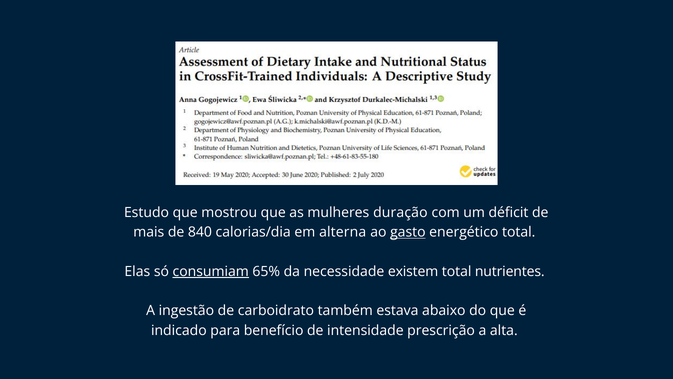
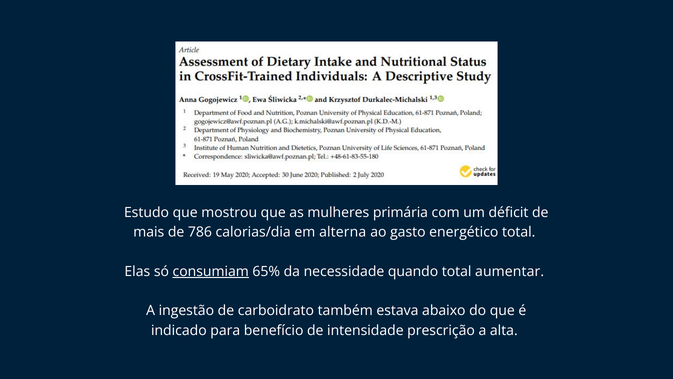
duração: duração -> primária (400, 212)
840: 840 -> 786 (200, 232)
gasto underline: present -> none (408, 232)
existem: existem -> quando (413, 271)
nutrientes: nutrientes -> aumentar (510, 271)
